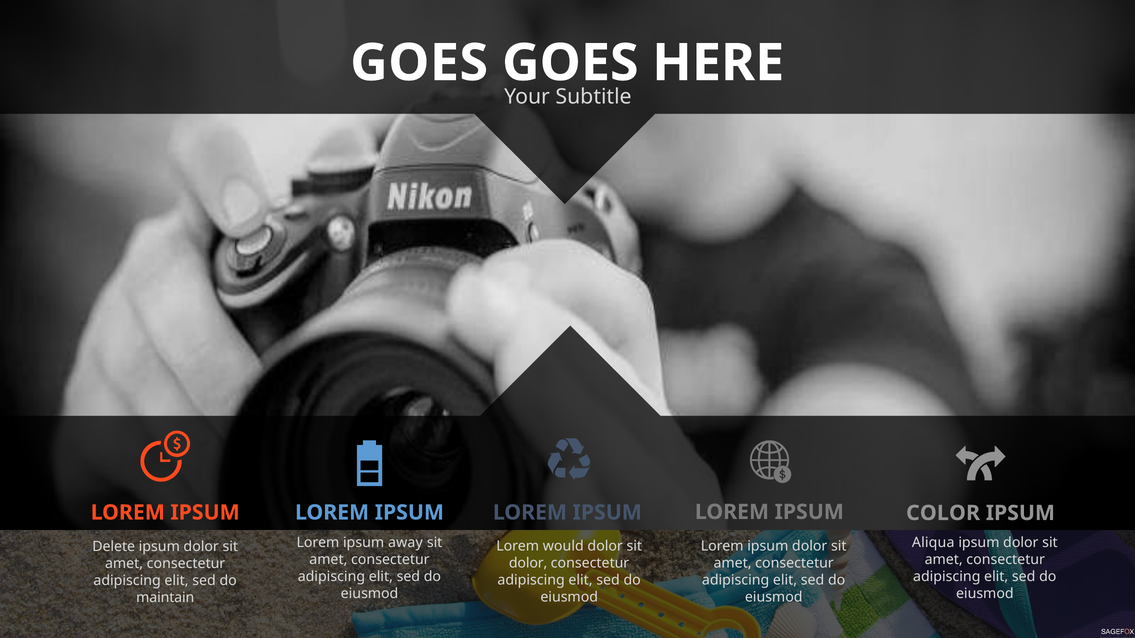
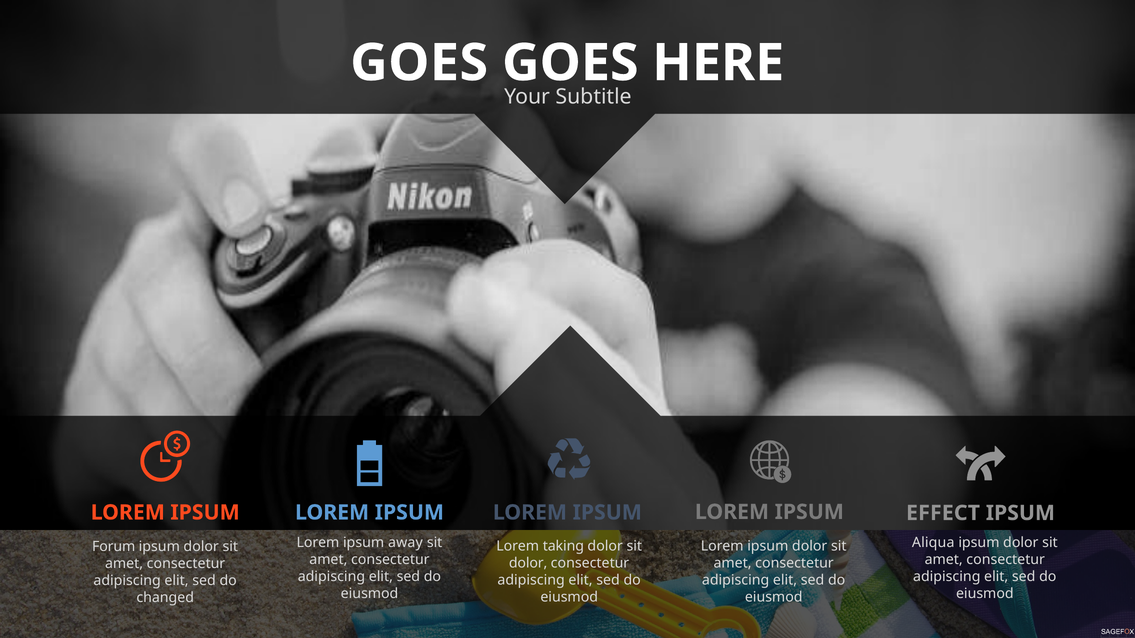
COLOR: COLOR -> EFFECT (943, 513)
would: would -> taking (563, 546)
Delete: Delete -> Forum (114, 547)
maintain: maintain -> changed (165, 598)
